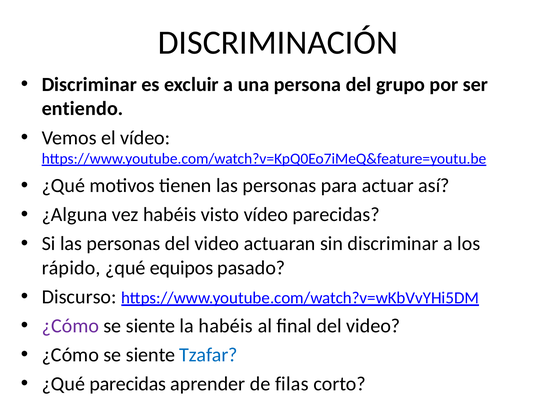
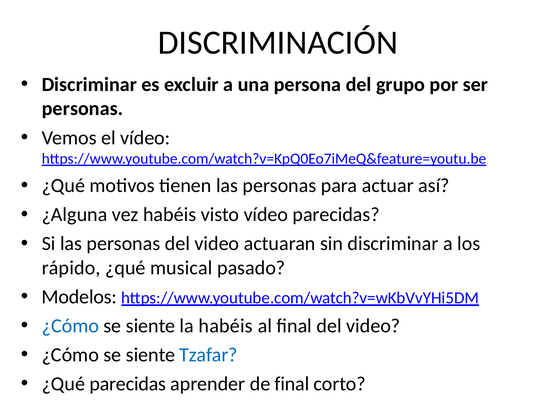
entiendo: entiendo -> personas (83, 109)
equipos: equipos -> musical (181, 268)
Discurso: Discurso -> Modelos (79, 297)
¿Cómo colour: purple -> blue (70, 326)
de filas: filas -> final (292, 384)
